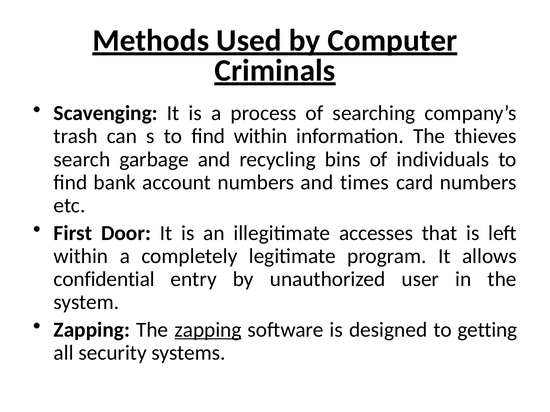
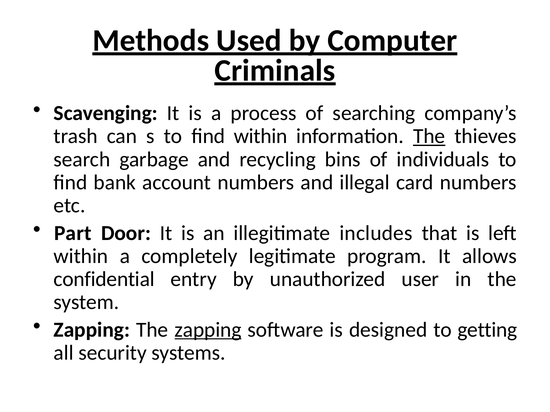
The underline: none -> present (429, 136)
times: times -> illegal (365, 183)
First: First -> Part (73, 233)
accesses: accesses -> includes (376, 233)
